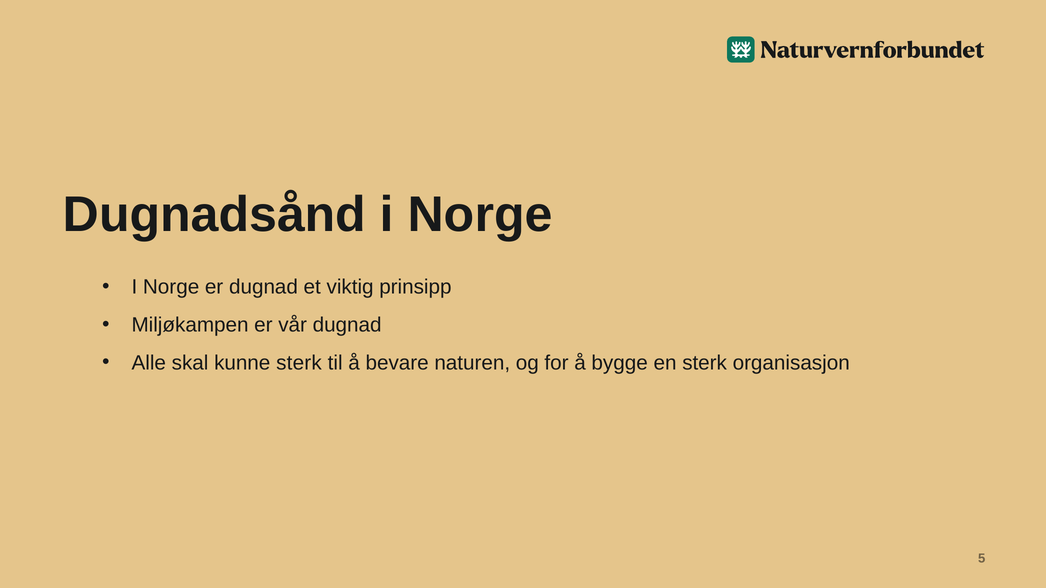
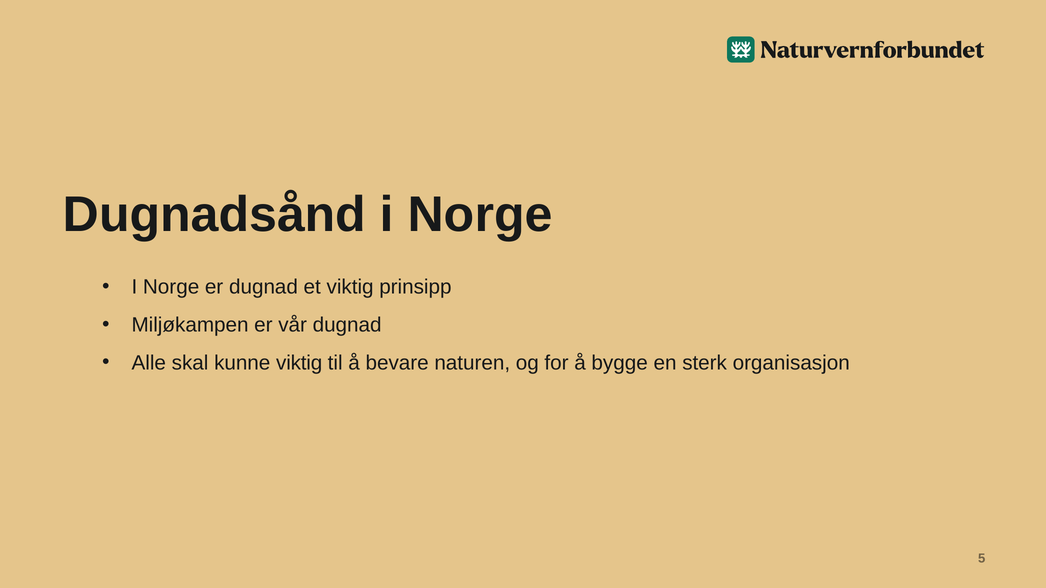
kunne sterk: sterk -> viktig (299, 363)
